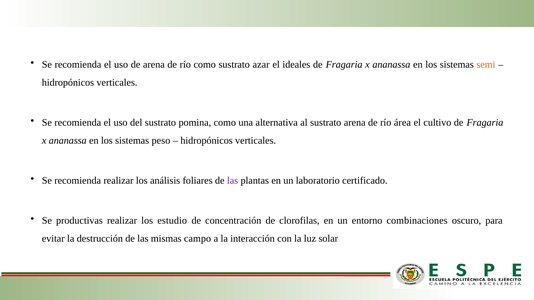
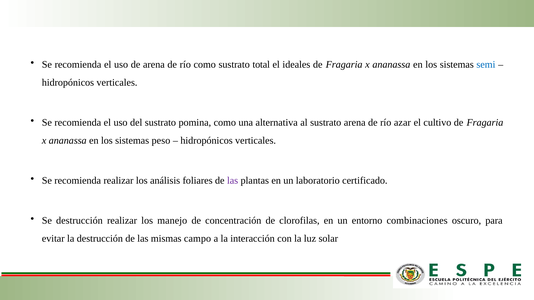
azar: azar -> total (261, 65)
semi colour: orange -> blue (486, 65)
área: área -> azar (402, 123)
Se productivas: productivas -> destrucción (79, 221)
estudio: estudio -> manejo (172, 221)
